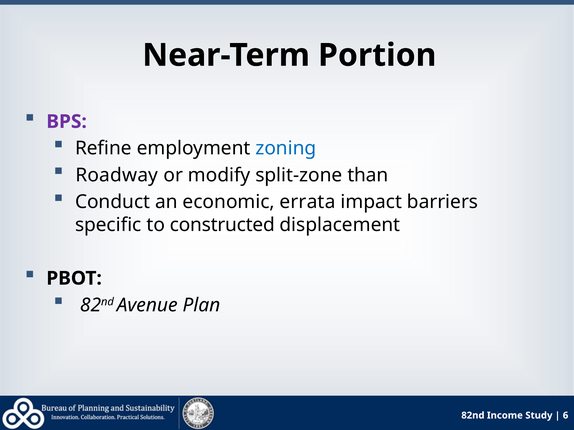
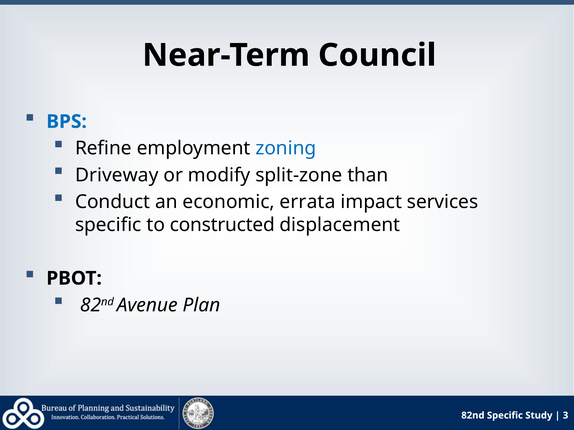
Portion: Portion -> Council (377, 55)
BPS colour: purple -> blue (67, 122)
Roadway: Roadway -> Driveway (117, 175)
barriers: barriers -> services (443, 202)
82nd Income: Income -> Specific (505, 416)
6: 6 -> 3 (566, 416)
